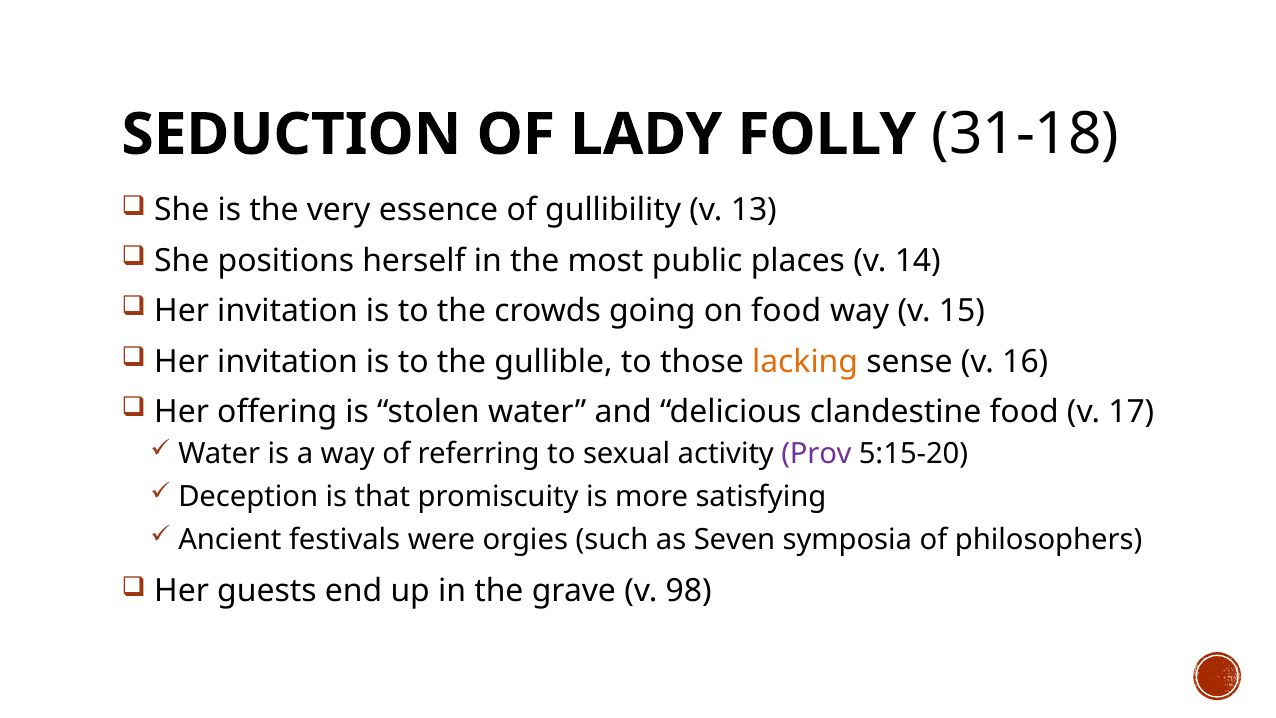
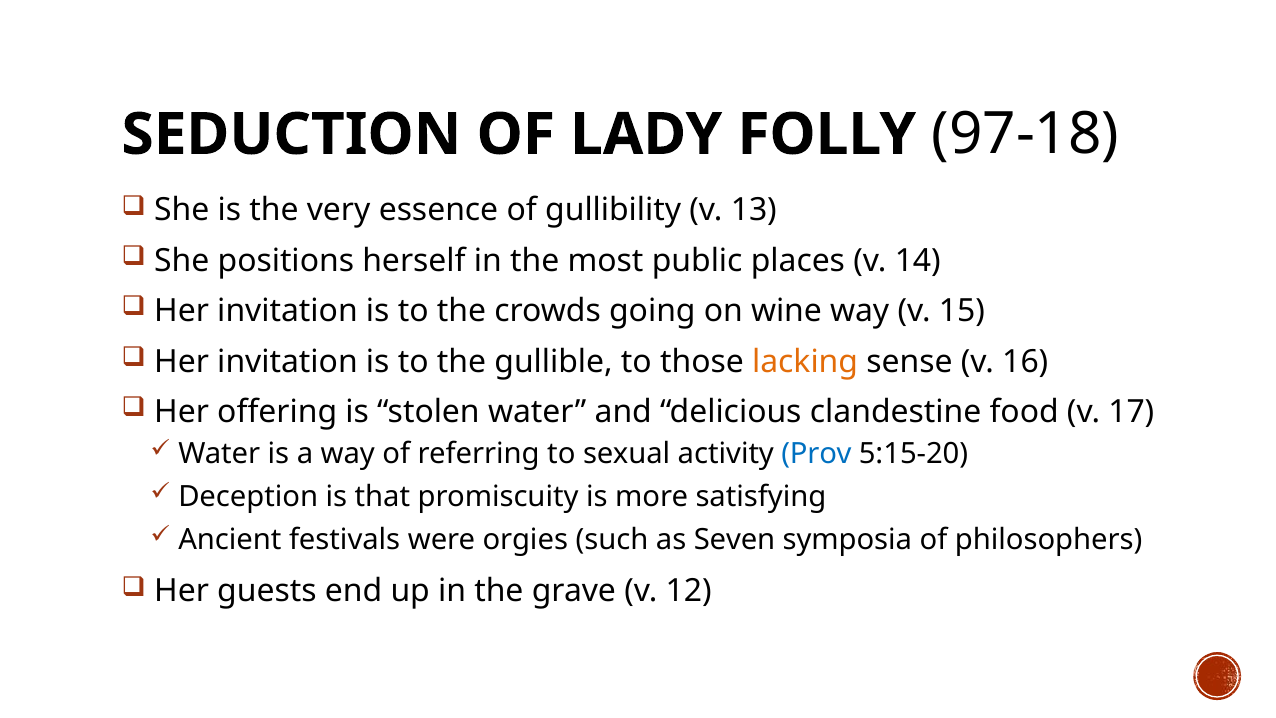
31-18: 31-18 -> 97-18 (1026, 135)
on food: food -> wine (786, 311)
Prov colour: purple -> blue (817, 454)
98: 98 -> 12 (689, 591)
